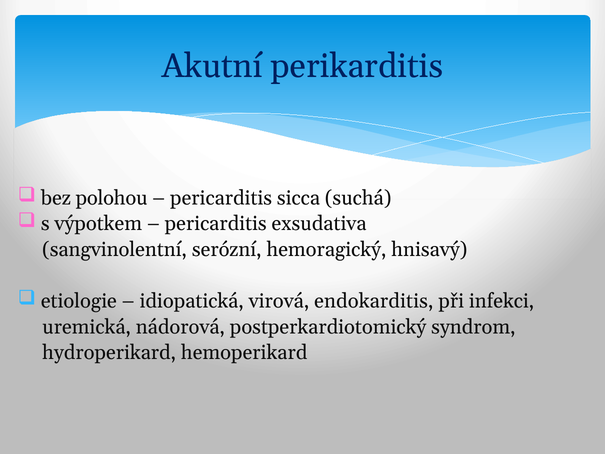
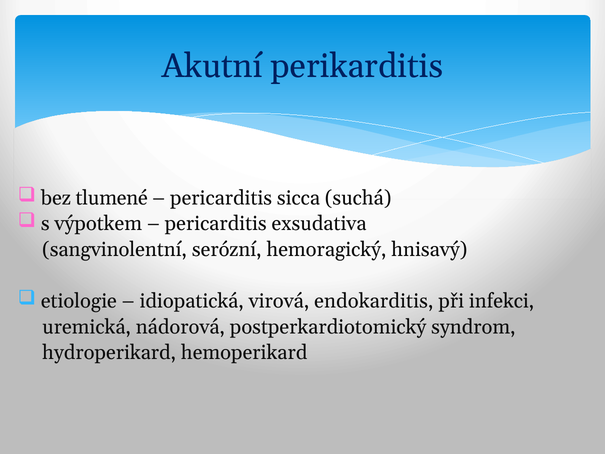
polohou: polohou -> tlumené (112, 198)
